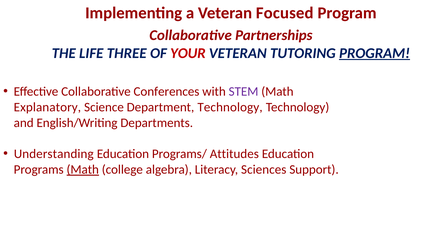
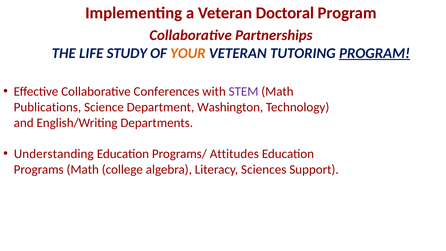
Focused: Focused -> Doctoral (285, 13)
THREE: THREE -> STUDY (127, 53)
YOUR colour: red -> orange (188, 53)
Explanatory: Explanatory -> Publications (47, 107)
Department Technology: Technology -> Washington (230, 107)
Math underline: present -> none (83, 170)
